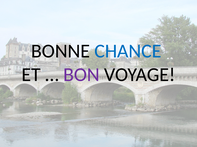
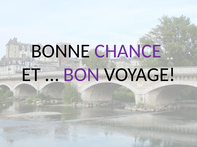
CHANCE colour: blue -> purple (128, 51)
